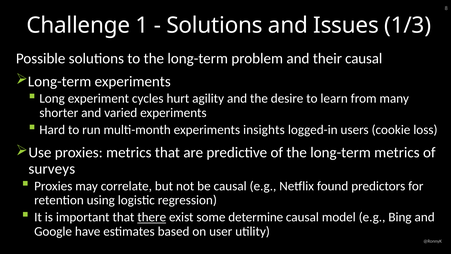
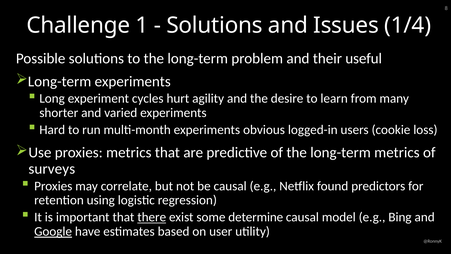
1/3: 1/3 -> 1/4 (408, 25)
their causal: causal -> useful (364, 59)
insights: insights -> obvious (264, 130)
Google underline: none -> present (53, 231)
